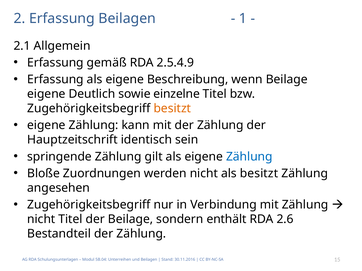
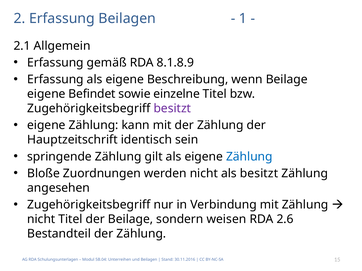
2.5.4.9: 2.5.4.9 -> 8.1.8.9 (175, 63)
Deutlich: Deutlich -> Befindet (92, 94)
besitzt colour: orange -> purple (172, 109)
enthält: enthält -> weisen (226, 220)
